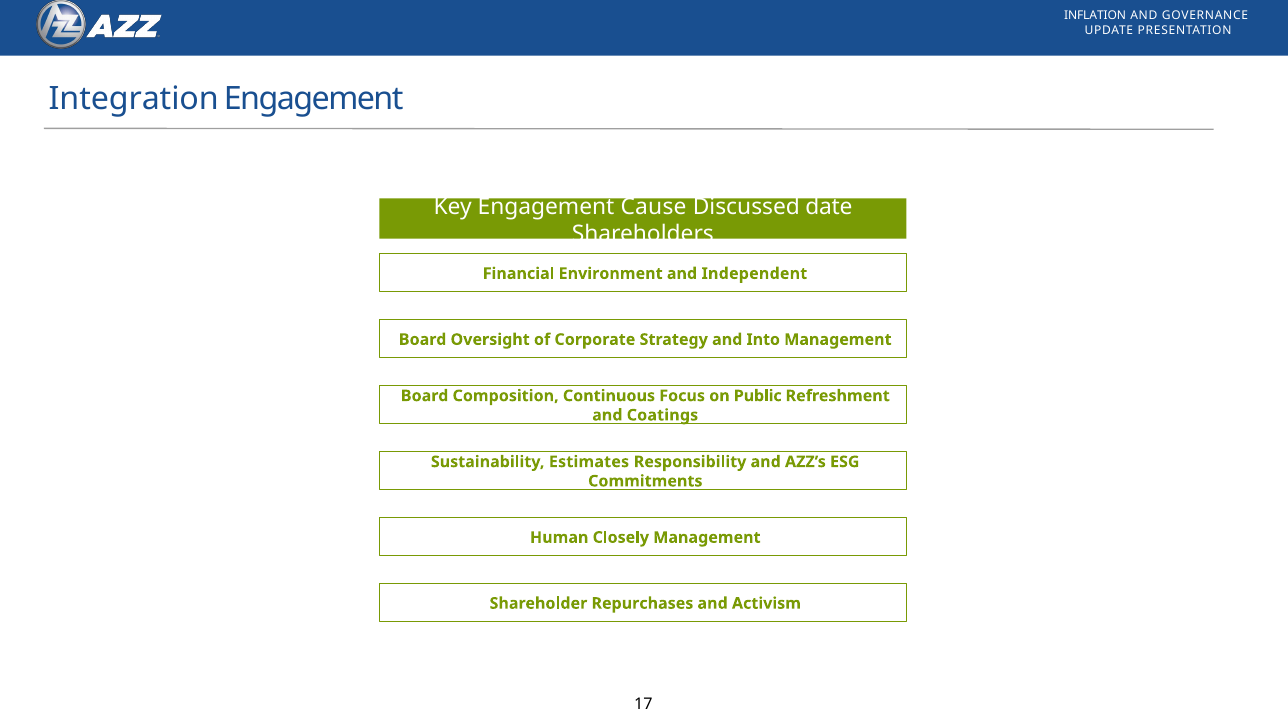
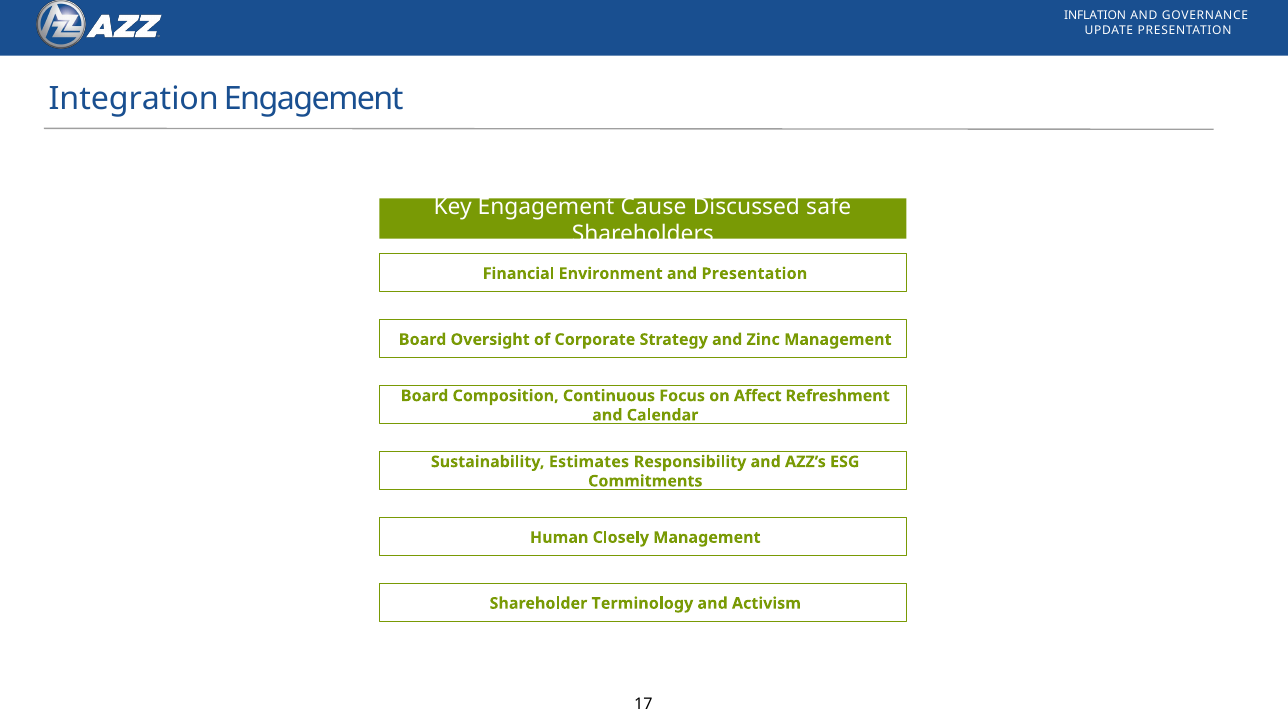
date: date -> safe (829, 207)
and Independent: Independent -> Presentation (754, 274)
Into: Into -> Zinc (763, 340)
Public: Public -> Affect (758, 396)
Coatings: Coatings -> Calendar (663, 415)
Repurchases: Repurchases -> Terminology (642, 604)
